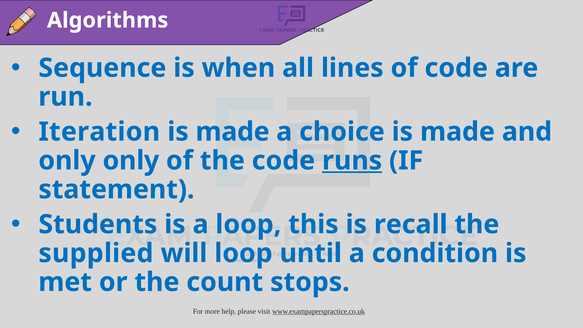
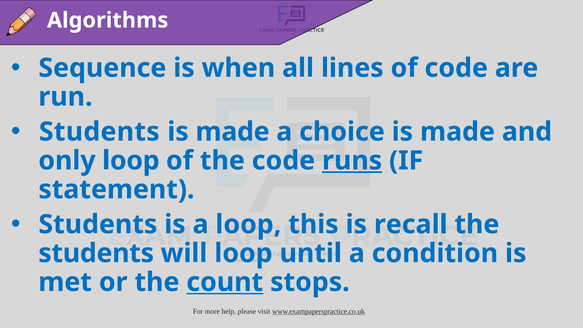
Iteration: Iteration -> Students (99, 132)
only only: only -> loop (131, 161)
supplied: supplied -> students (96, 253)
count underline: none -> present (225, 282)
